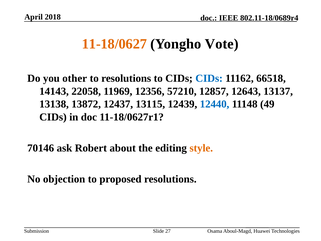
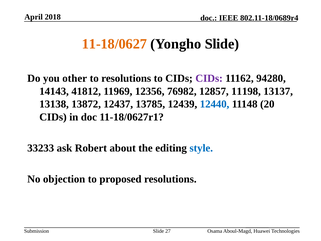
Yongho Vote: Vote -> Slide (222, 44)
CIDs colour: blue -> purple (209, 78)
66518: 66518 -> 94280 (271, 78)
22058: 22058 -> 41812 (86, 91)
57210: 57210 -> 76982 (182, 91)
12643: 12643 -> 11198 (246, 91)
13115: 13115 -> 13785 (150, 104)
49: 49 -> 20 (267, 104)
70146: 70146 -> 33233 (41, 148)
style colour: orange -> blue (201, 148)
